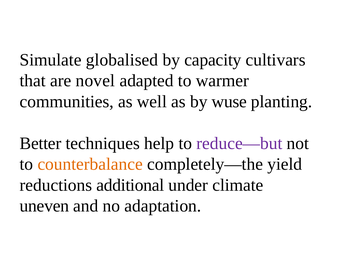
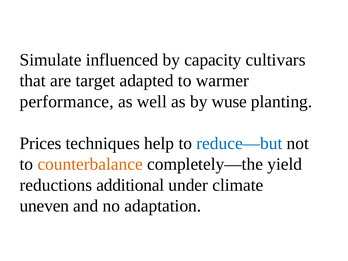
globalised: globalised -> influenced (122, 60)
novel: novel -> target (95, 81)
communities: communities -> performance (67, 102)
Better: Better -> Prices (41, 143)
reduce—but colour: purple -> blue (239, 143)
